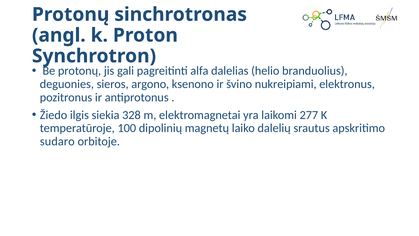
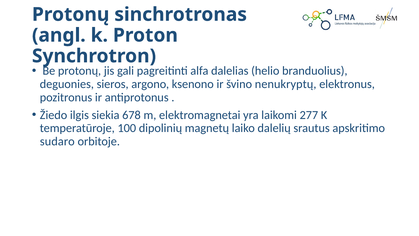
nukreipiami: nukreipiami -> nenukryptų (286, 84)
328: 328 -> 678 (131, 115)
